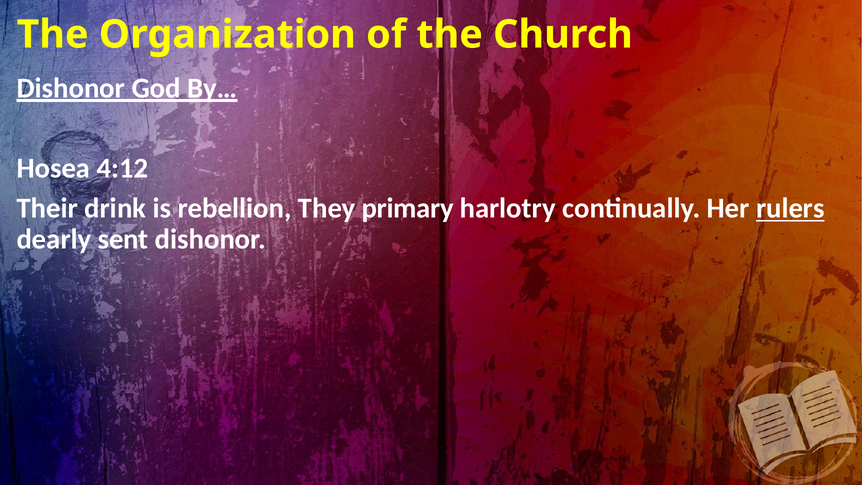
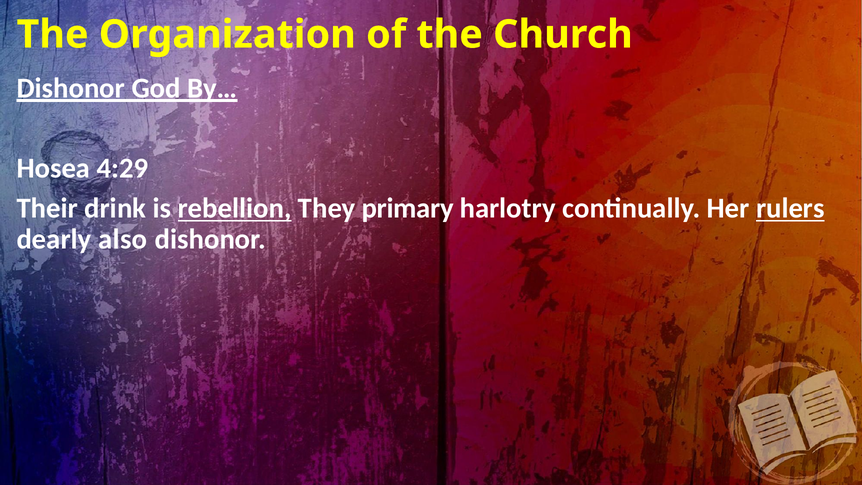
4:12: 4:12 -> 4:29 (123, 168)
rebellion underline: none -> present (235, 208)
sent: sent -> also (123, 239)
